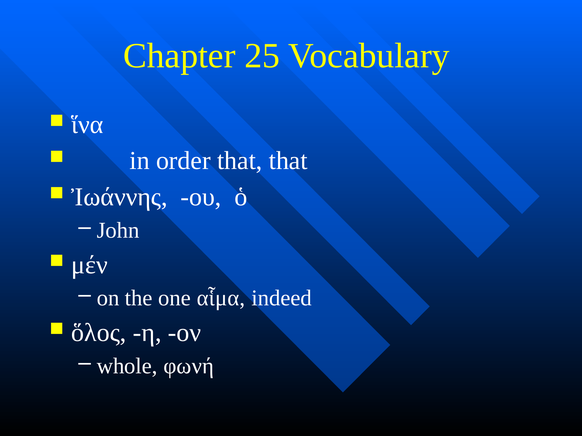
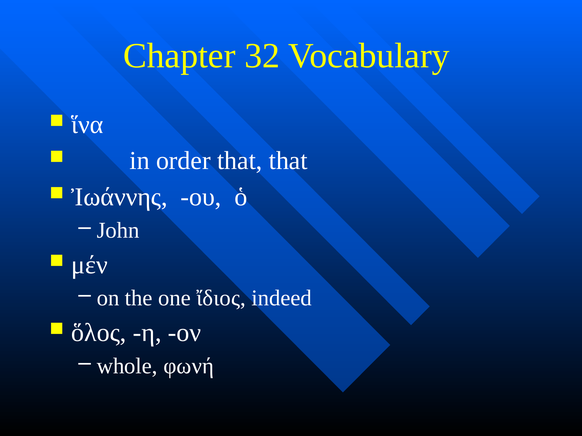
25: 25 -> 32 (262, 56)
αἷμα: αἷμα -> ἴδιος (221, 299)
